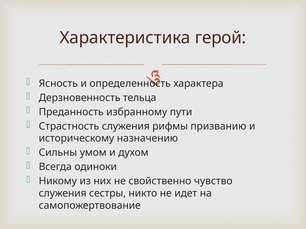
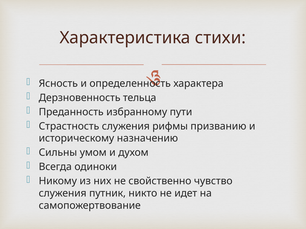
герой: герой -> стихи (220, 38)
сестры: сестры -> путник (108, 194)
